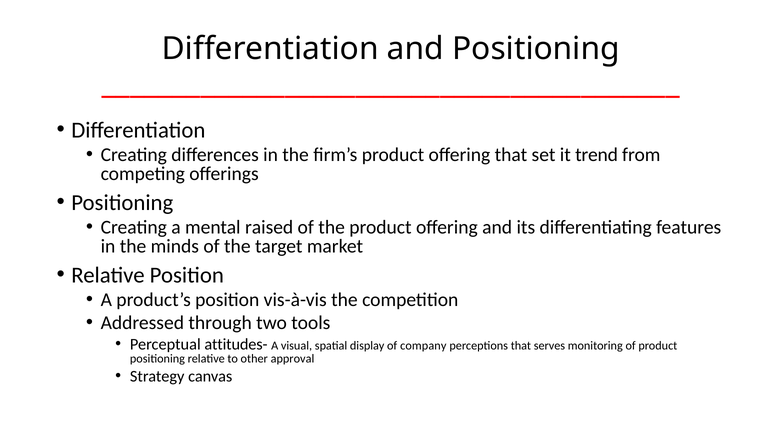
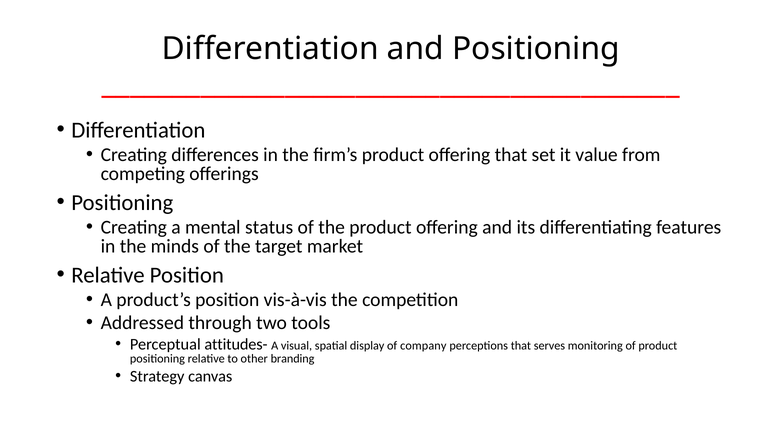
trend: trend -> value (596, 155)
raised: raised -> status (269, 227)
approval: approval -> branding (293, 358)
